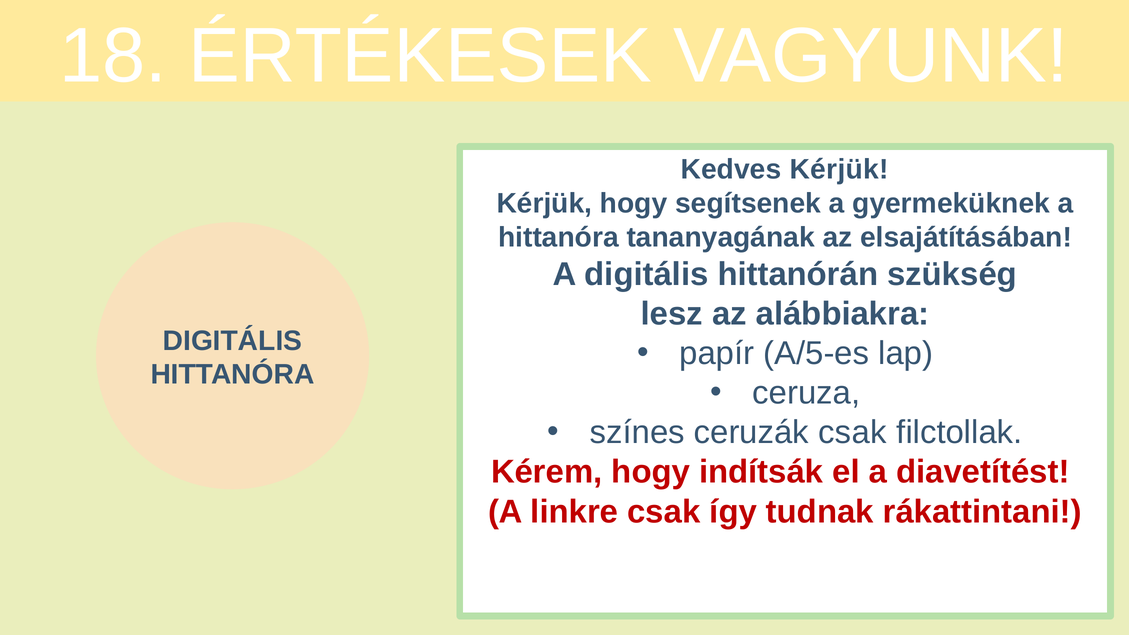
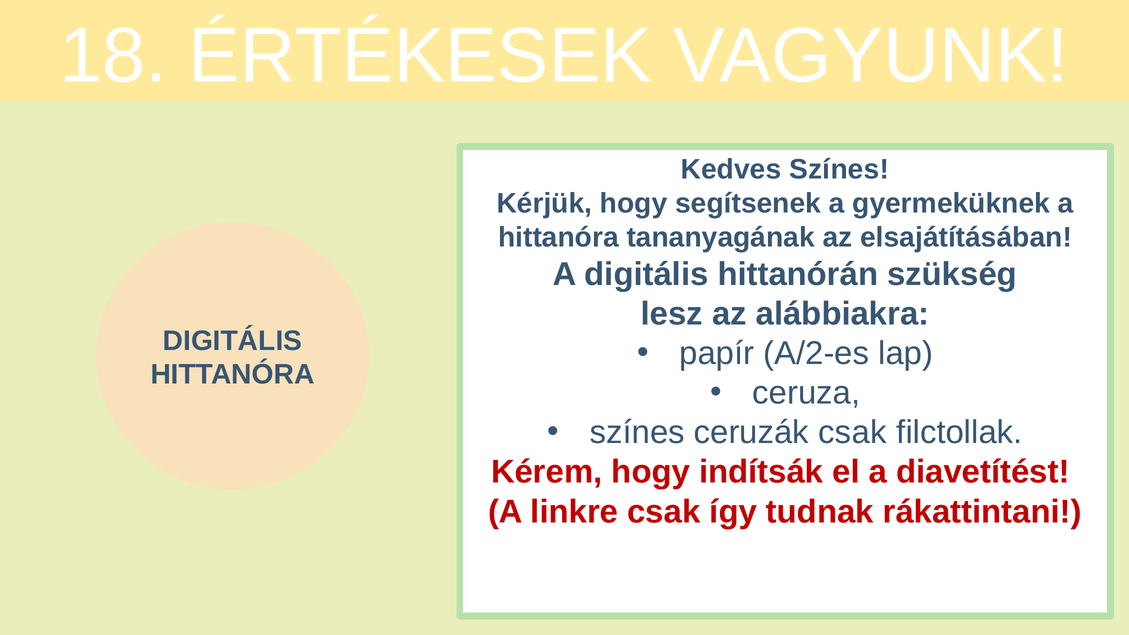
Kedves Kérjük: Kérjük -> Színes (839, 170)
A/5-es: A/5-es -> A/2-es (816, 354)
